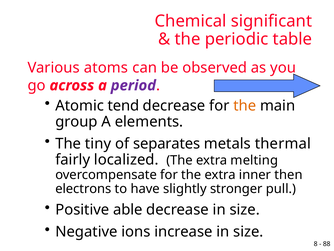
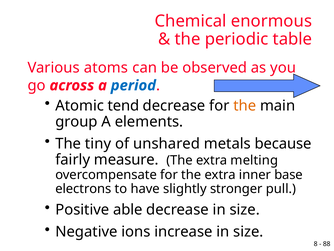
significant: significant -> enormous (271, 21)
period colour: purple -> blue (133, 85)
separates: separates -> unshared (167, 143)
thermal: thermal -> because (283, 143)
localized: localized -> measure (126, 159)
then: then -> base (289, 174)
